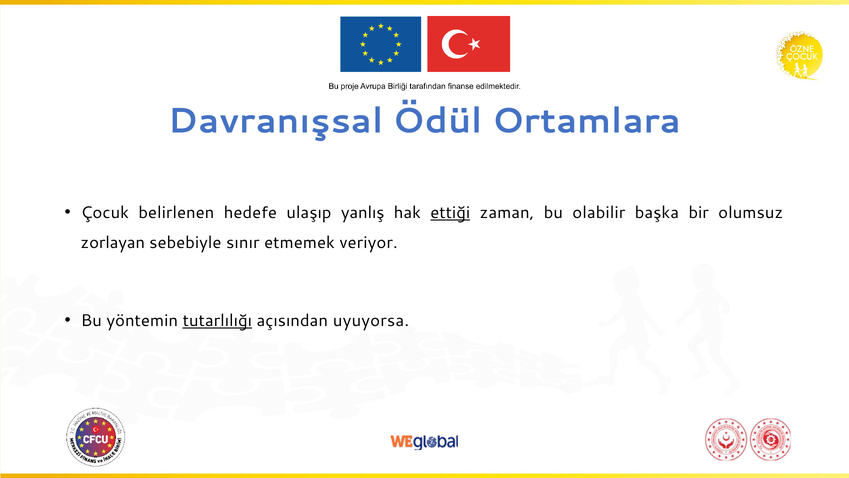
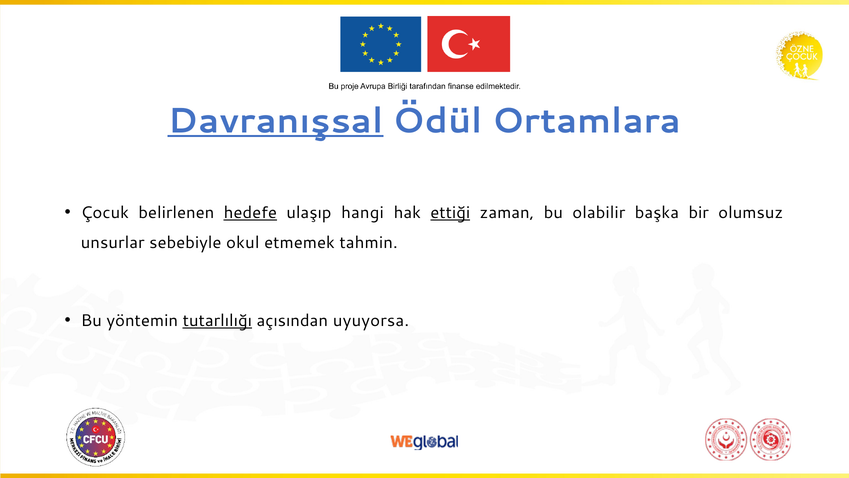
Davranışsal underline: none -> present (275, 121)
hedefe underline: none -> present (250, 212)
yanlış: yanlış -> hangi (363, 212)
zorlayan: zorlayan -> unsurlar (113, 243)
sınır: sınır -> okul (243, 243)
veriyor: veriyor -> tahmin (369, 243)
